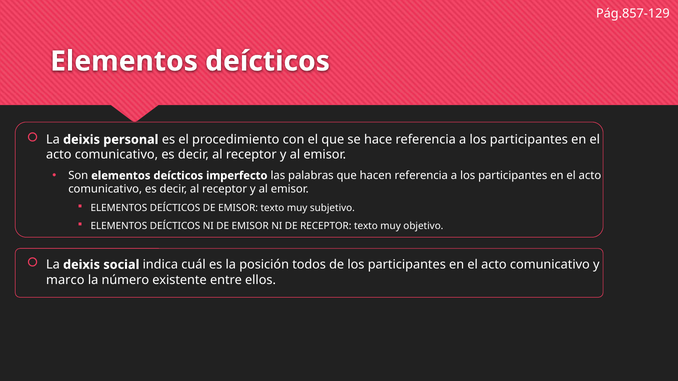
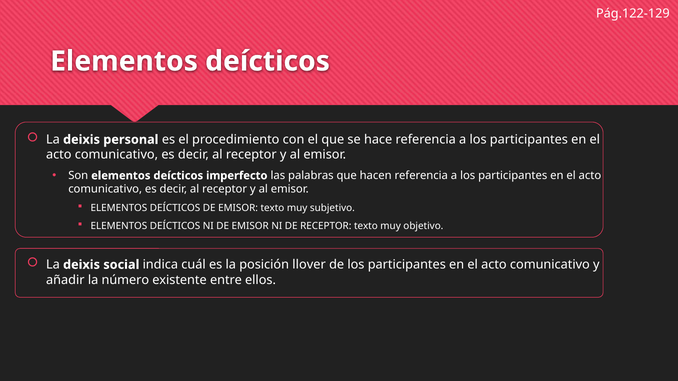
Pág.857-129: Pág.857-129 -> Pág.122-129 (633, 13)
todos: todos -> llover (309, 265)
marco: marco -> añadir (65, 280)
